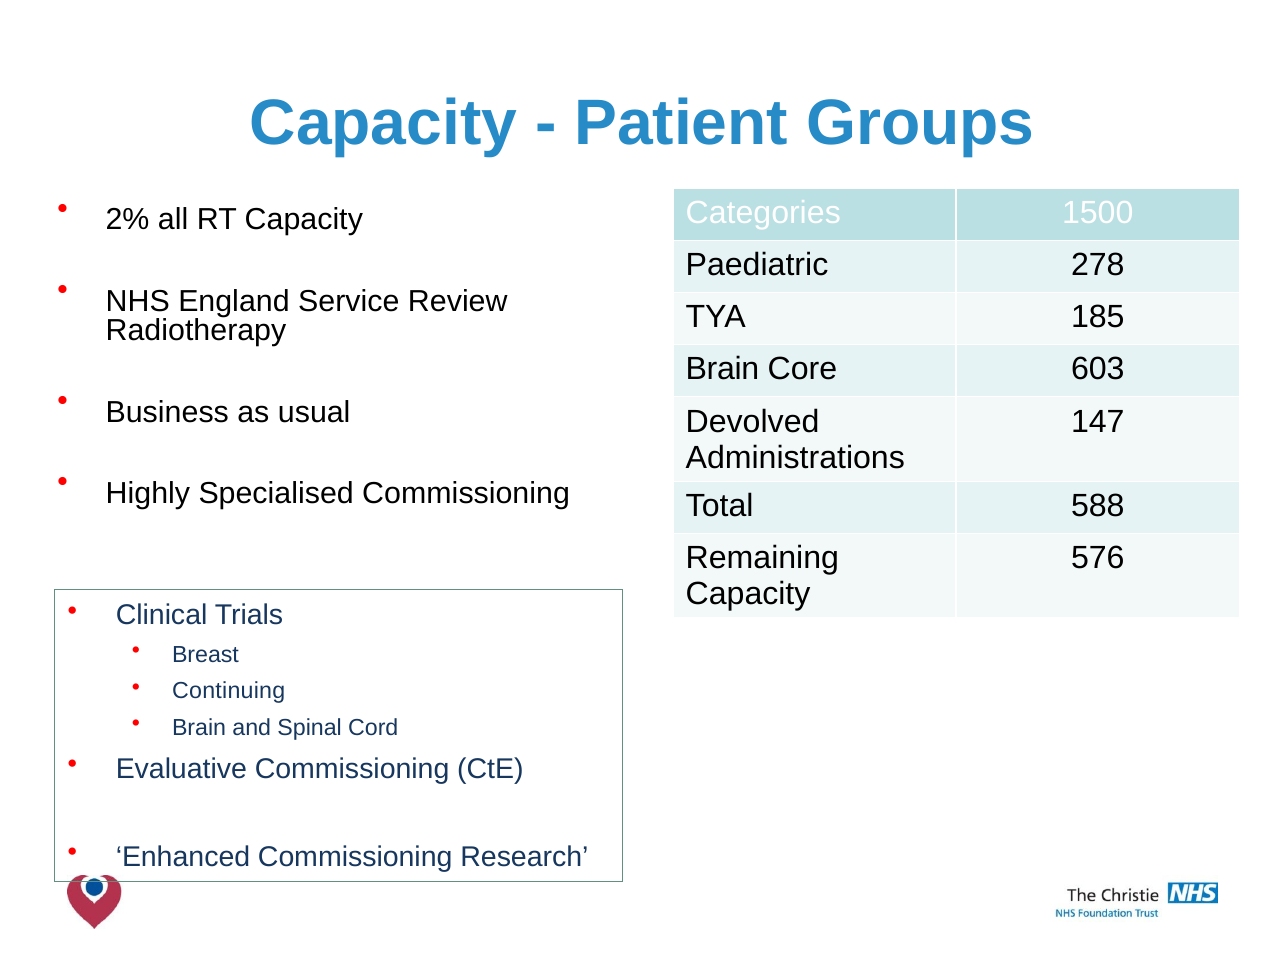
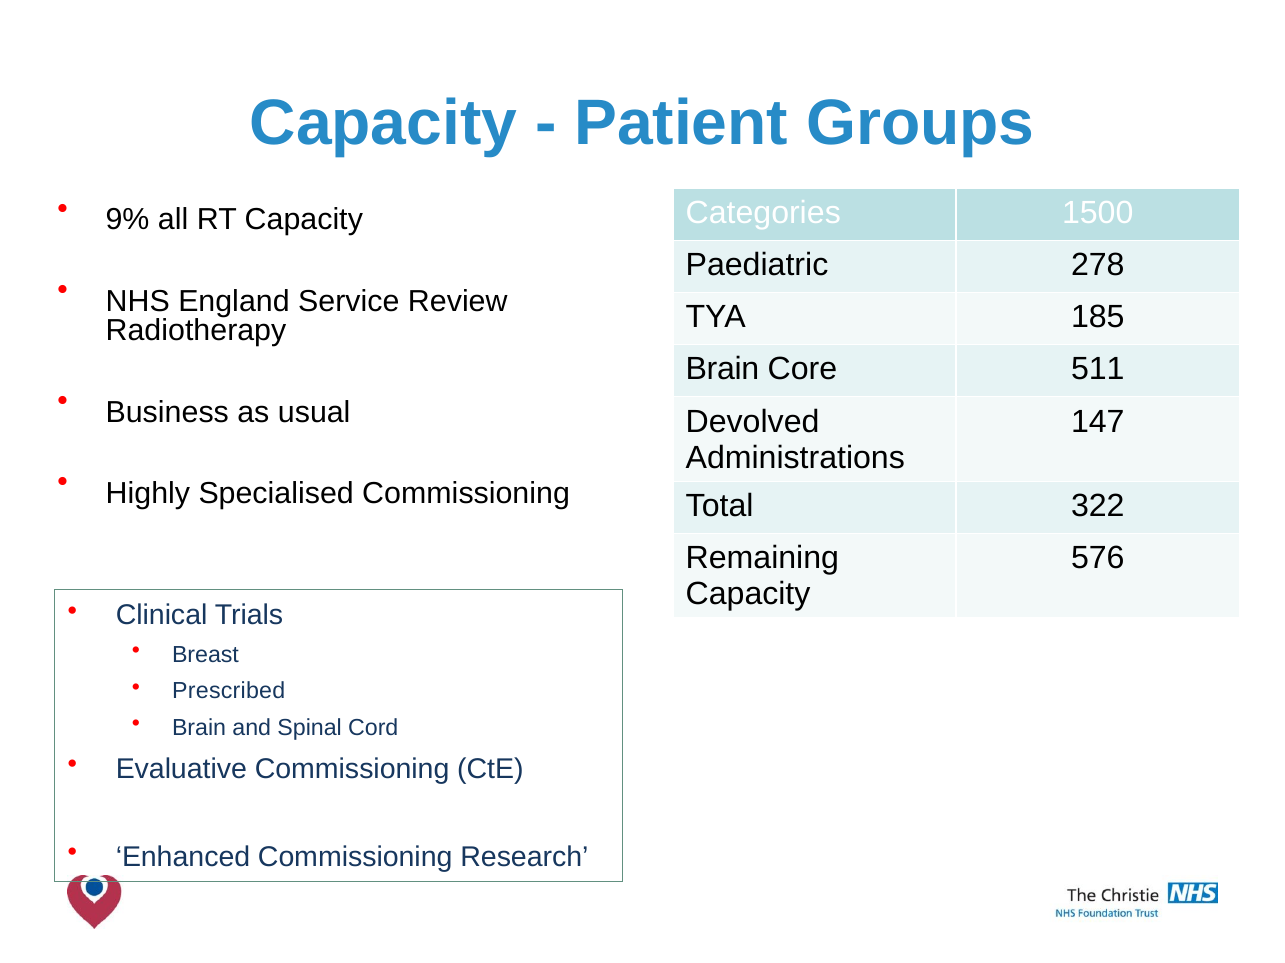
2%: 2% -> 9% (128, 220)
603: 603 -> 511 (1098, 370)
588: 588 -> 322 (1098, 507)
Continuing: Continuing -> Prescribed (229, 692)
